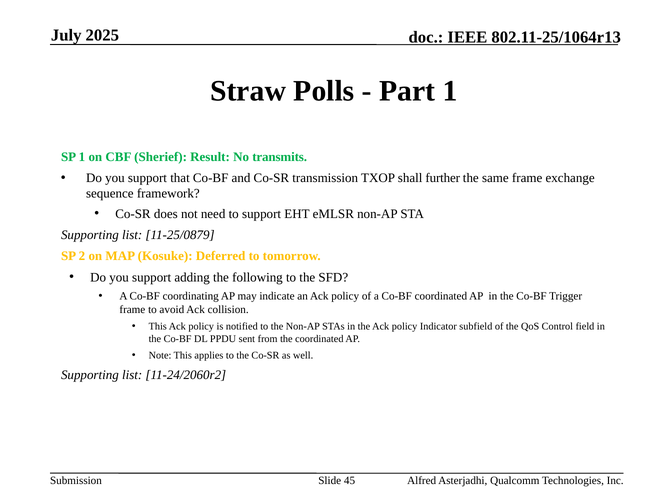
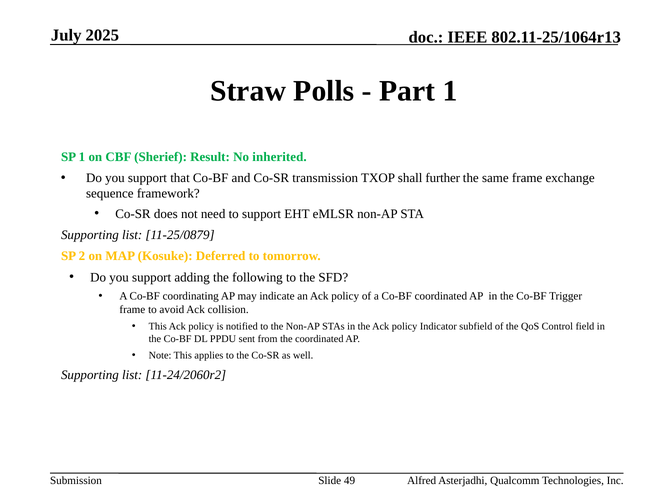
transmits: transmits -> inherited (280, 157)
45: 45 -> 49 (350, 480)
